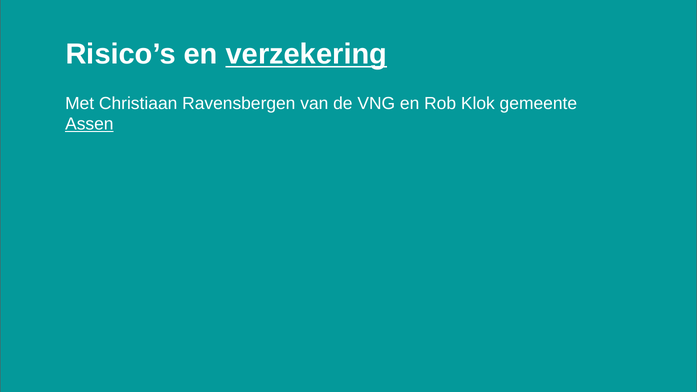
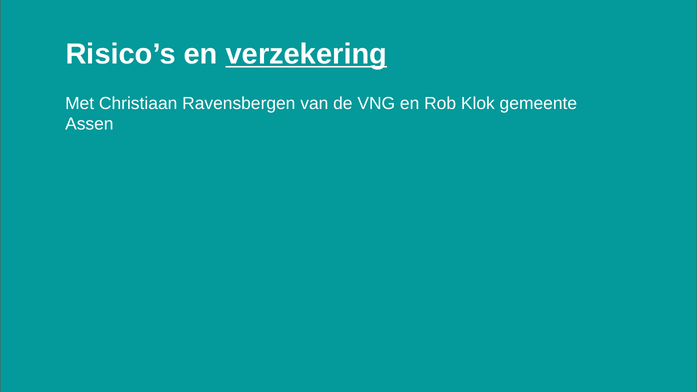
Assen underline: present -> none (89, 124)
